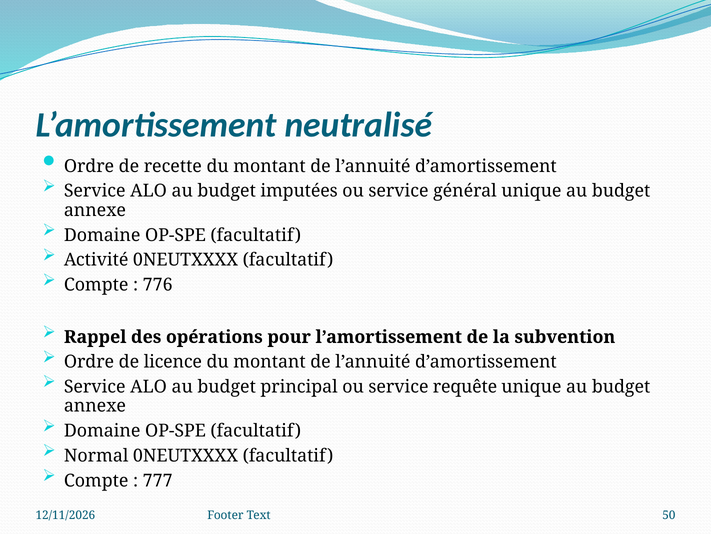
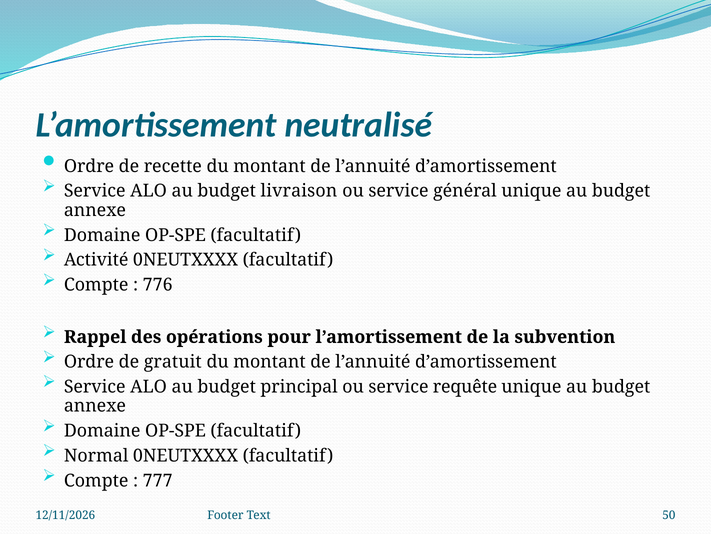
imputées: imputées -> livraison (299, 191)
licence: licence -> gratuit (173, 361)
